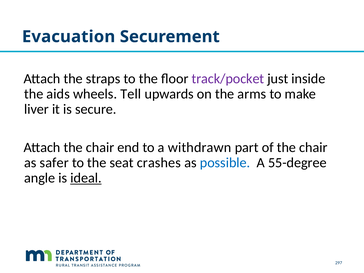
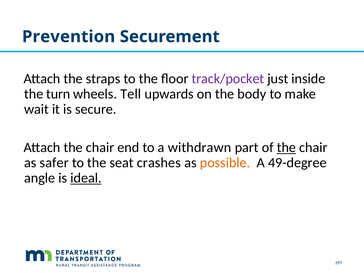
Evacuation: Evacuation -> Prevention (69, 37)
aids: aids -> turn (58, 94)
arms: arms -> body (252, 94)
liver: liver -> wait (36, 109)
the underline: none -> present (286, 147)
possible colour: blue -> orange (225, 163)
55-degree: 55-degree -> 49-degree (297, 163)
